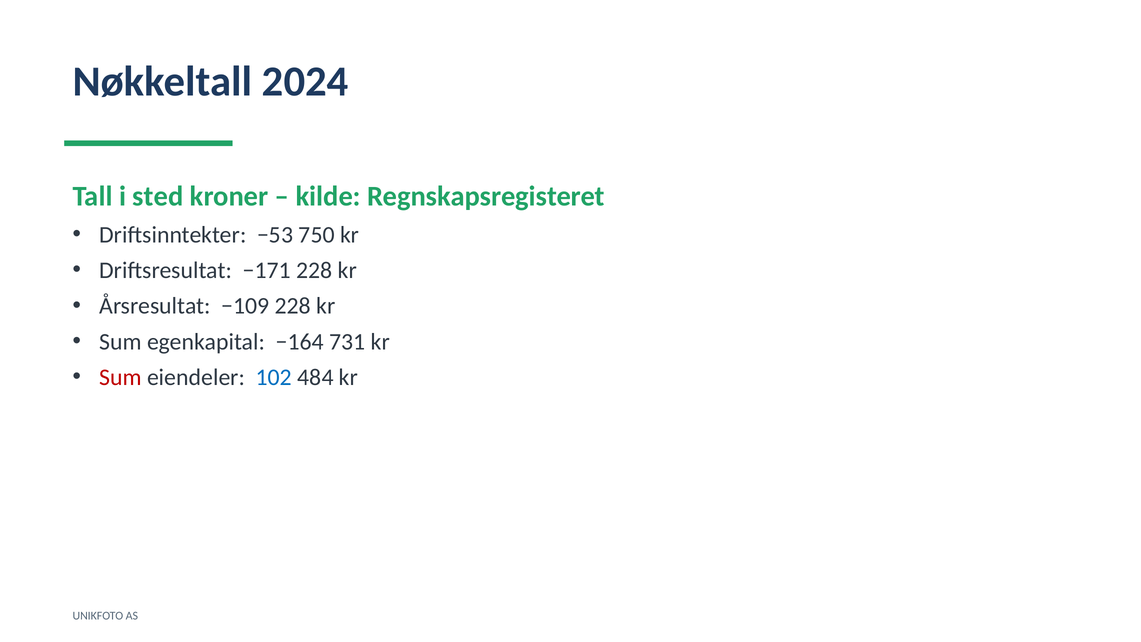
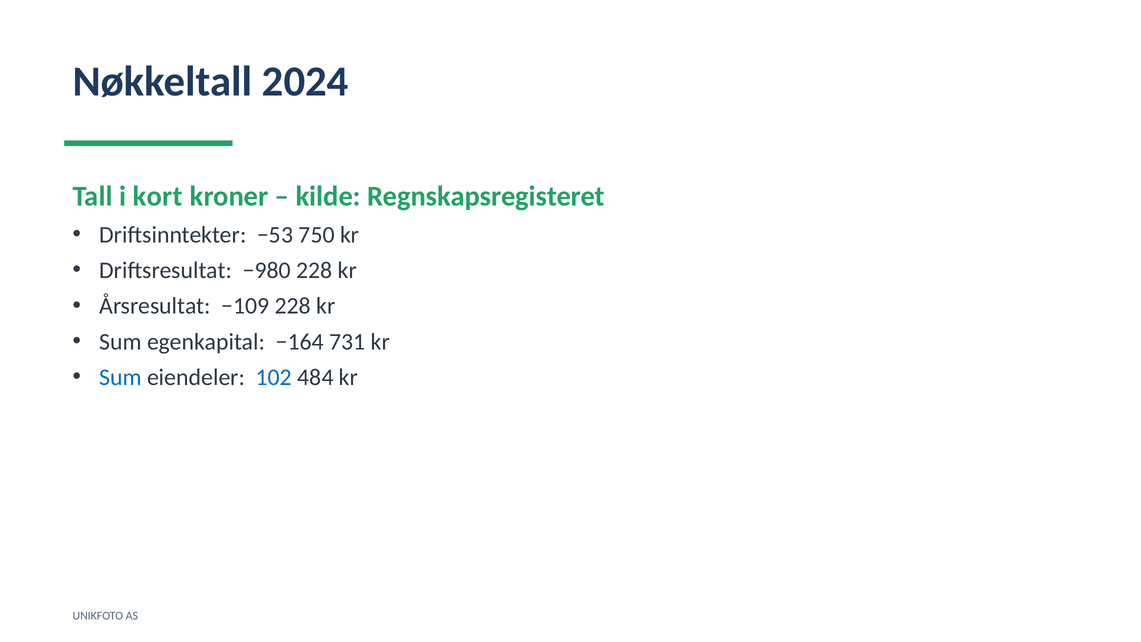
sted: sted -> kort (158, 196)
−171: −171 -> −980 (267, 270)
Sum colour: red -> blue (121, 377)
